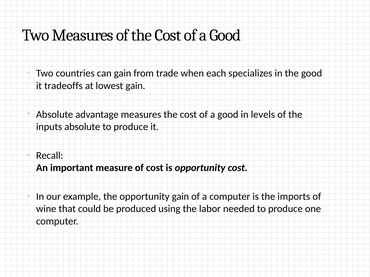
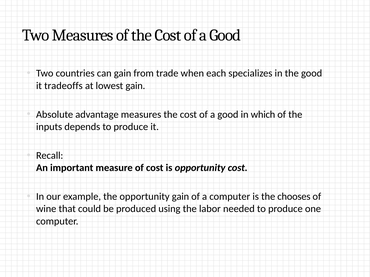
levels: levels -> which (263, 115)
inputs absolute: absolute -> depends (82, 127)
imports: imports -> chooses (294, 197)
